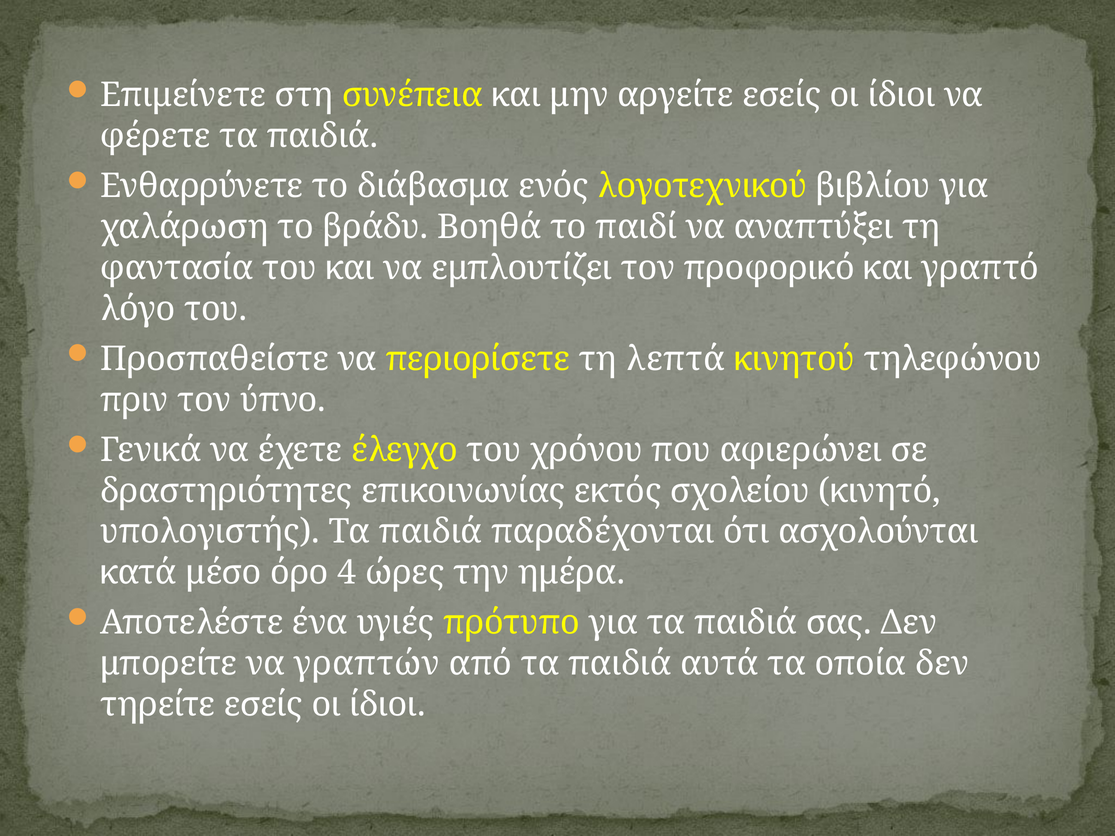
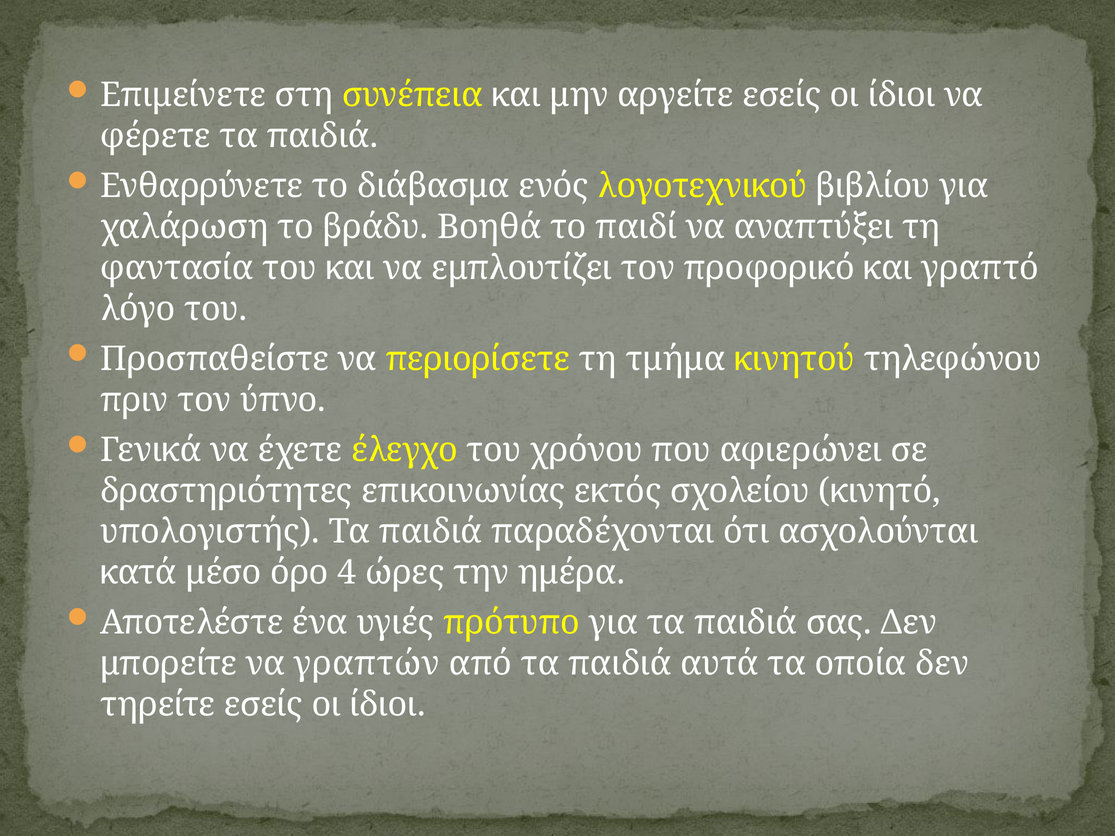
λεπτά: λεπτά -> τμήμα (676, 359)
